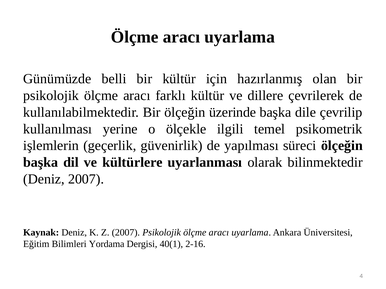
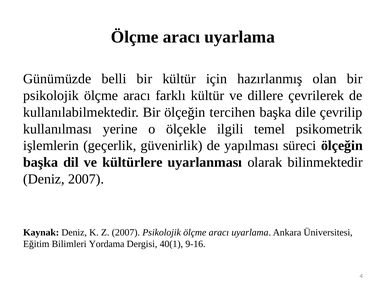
üzerinde: üzerinde -> tercihen (232, 112)
2-16: 2-16 -> 9-16 (195, 244)
